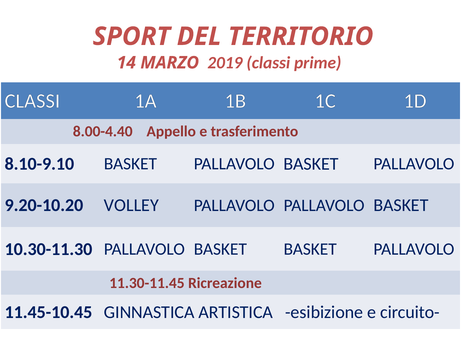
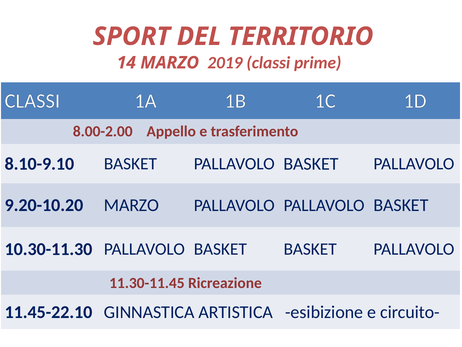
8.00-4.40: 8.00-4.40 -> 8.00-2.00 (103, 131)
9.20-10.20 VOLLEY: VOLLEY -> MARZO (132, 205)
11.45-10.45: 11.45-10.45 -> 11.45-22.10 (48, 312)
